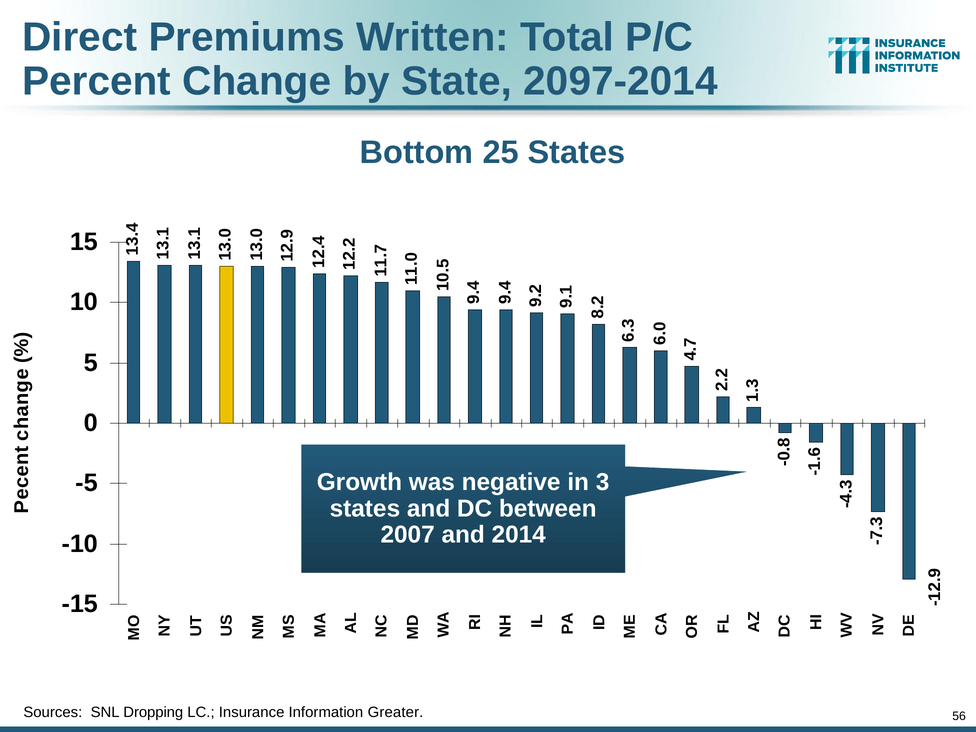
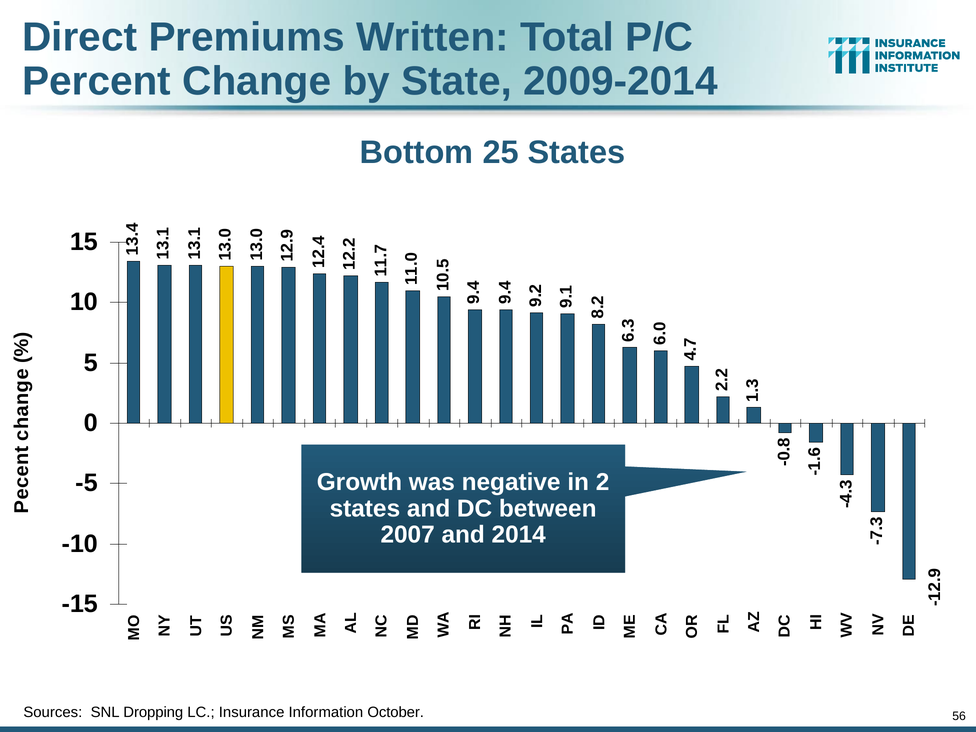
2097-2014: 2097-2014 -> 2009-2014 (621, 81)
in 3: 3 -> 2 (603, 482)
Greater: Greater -> October (396, 712)
